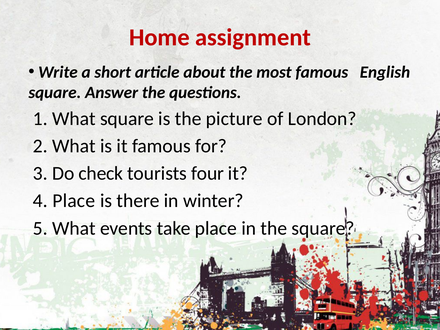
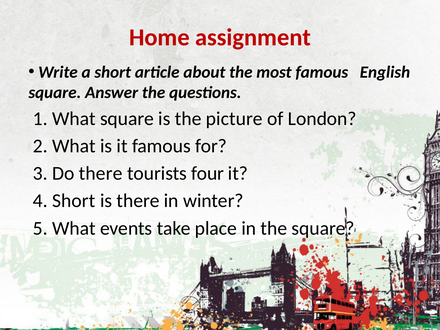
Do check: check -> there (101, 173)
4 Place: Place -> Short (74, 201)
